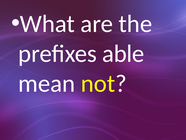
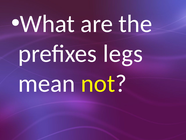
able: able -> legs (123, 54)
